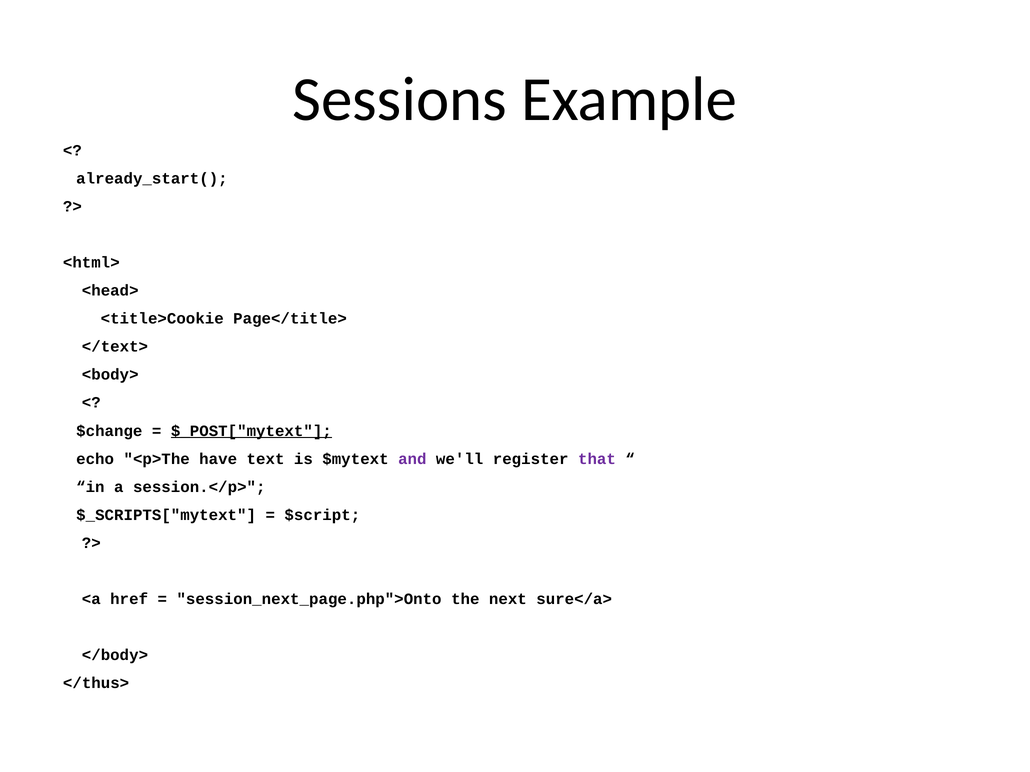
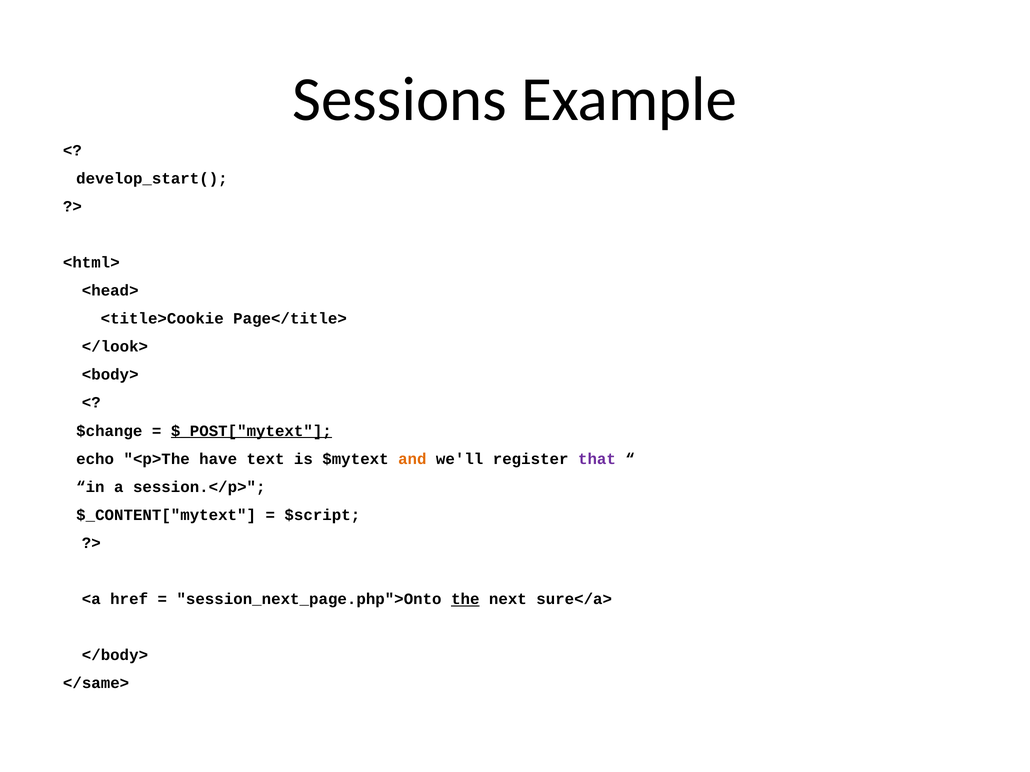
already_start(: already_start( -> develop_start( (152, 179)
</text>: </text> -> </look> (115, 347)
and colour: purple -> orange (412, 459)
$_SCRIPTS["mytext: $_SCRIPTS["mytext -> $_CONTENT["mytext (166, 515)
the underline: none -> present (465, 599)
</thus>: </thus> -> </same> (96, 684)
